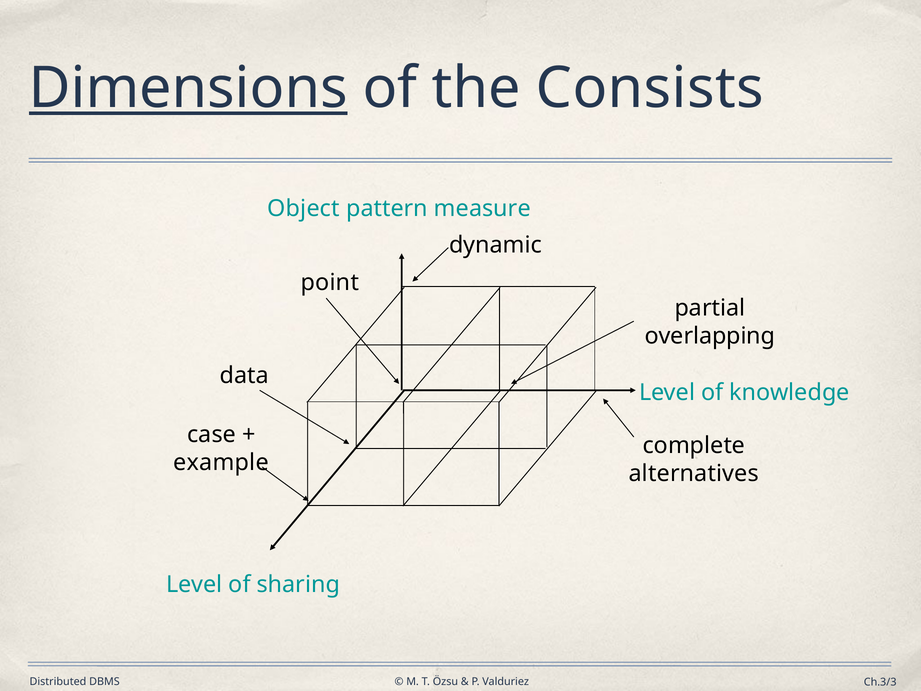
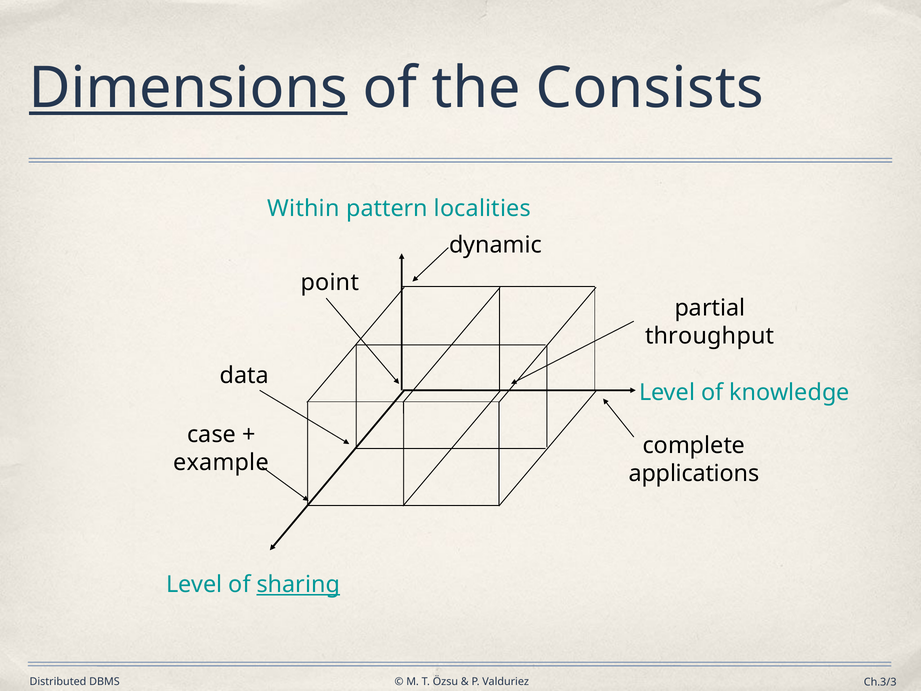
Object: Object -> Within (303, 208)
measure: measure -> localities (482, 208)
overlapping: overlapping -> throughput (710, 336)
alternatives: alternatives -> applications (694, 473)
sharing underline: none -> present (298, 584)
